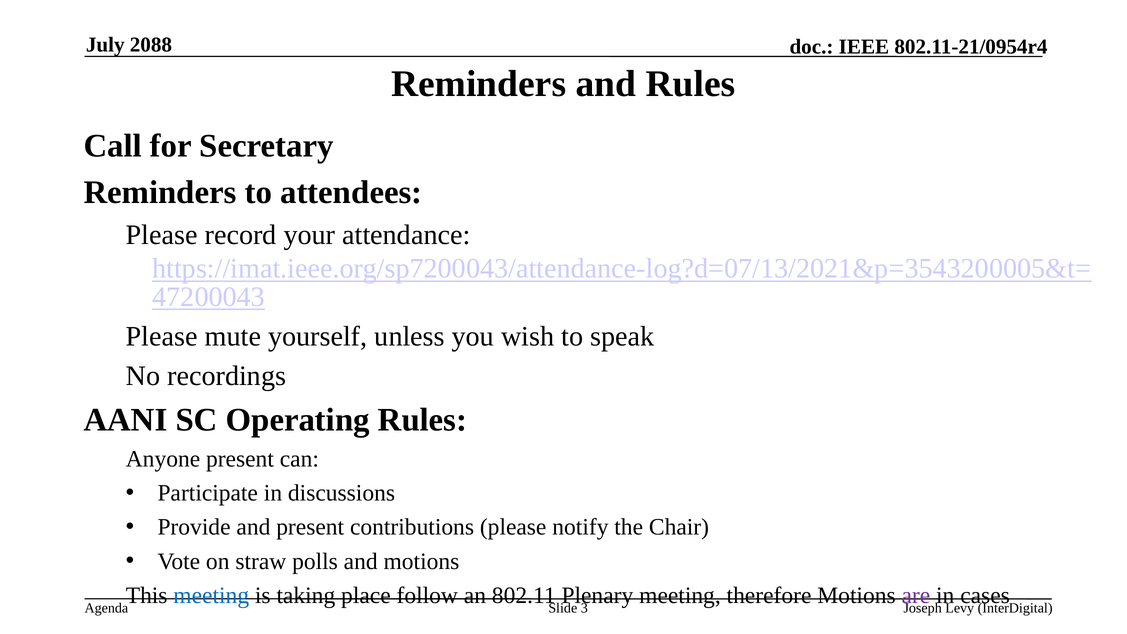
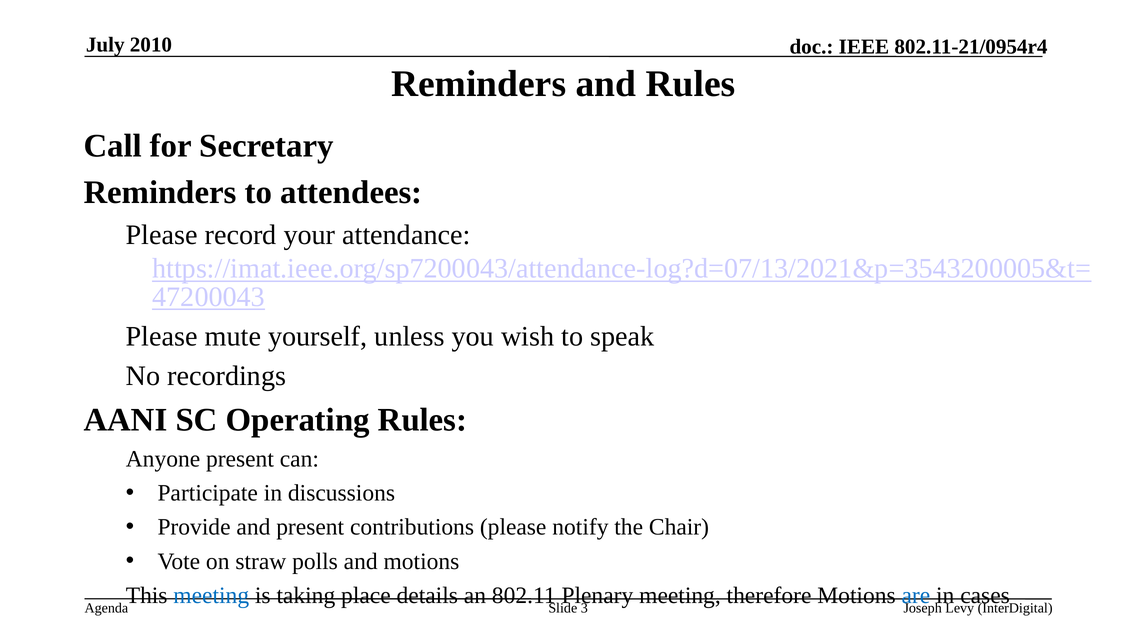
2088: 2088 -> 2010 (151, 45)
follow: follow -> details (427, 595)
are colour: purple -> blue (916, 595)
